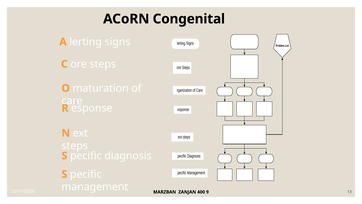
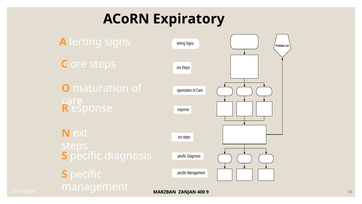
Congenital: Congenital -> Expiratory (189, 19)
